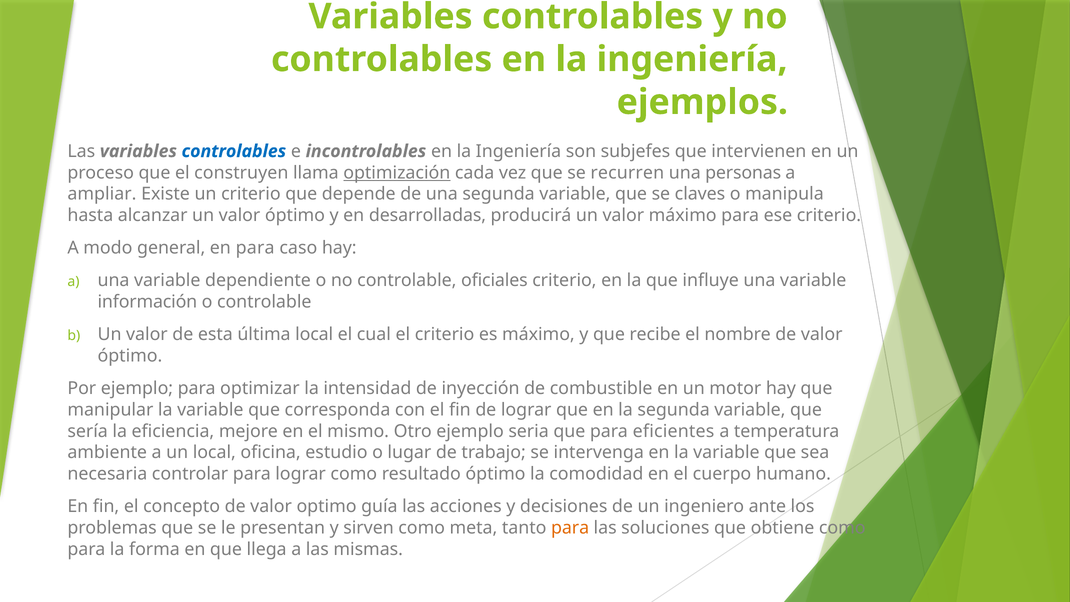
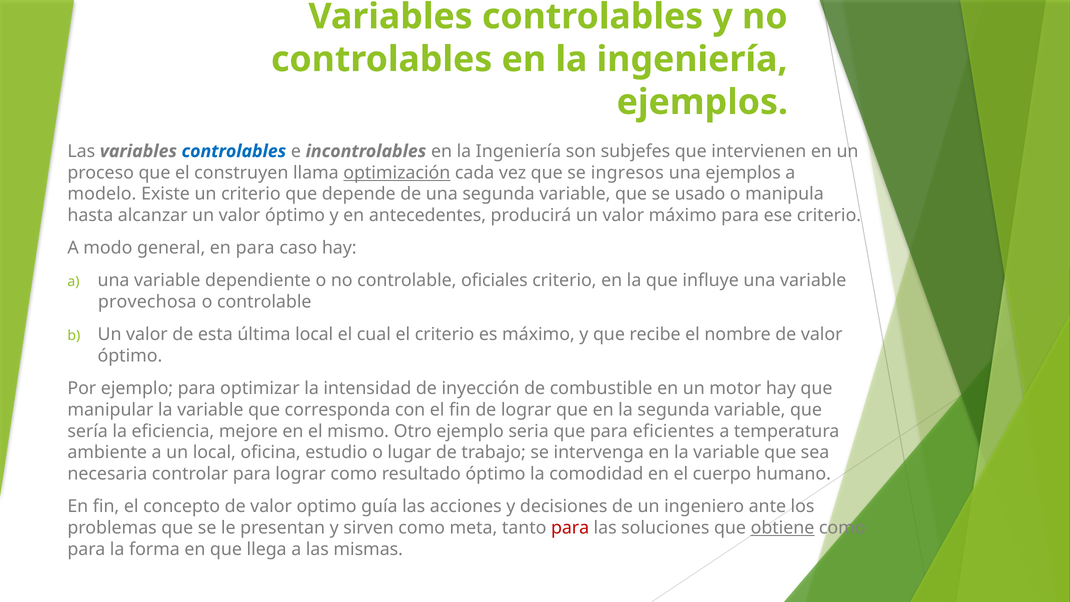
recurren: recurren -> ingresos (627, 173)
una personas: personas -> ejemplos (743, 173)
ampliar: ampliar -> modelo (102, 194)
claves: claves -> usado (700, 194)
desarrolladas: desarrolladas -> antecedentes (427, 215)
información: información -> provechosa (147, 302)
para colour: orange -> red (570, 528)
obtiene underline: none -> present (782, 528)
